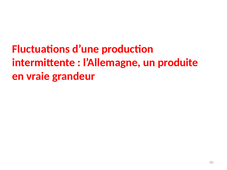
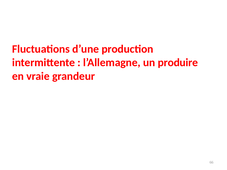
produite: produite -> produire (178, 63)
